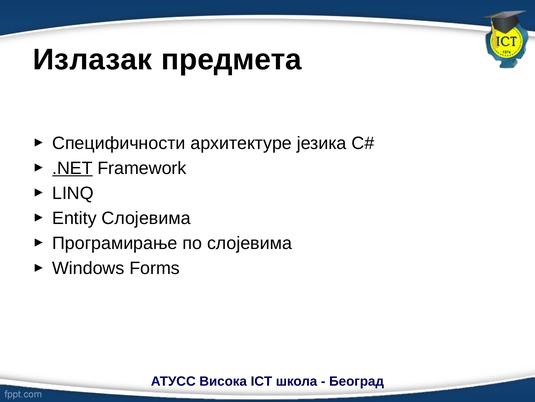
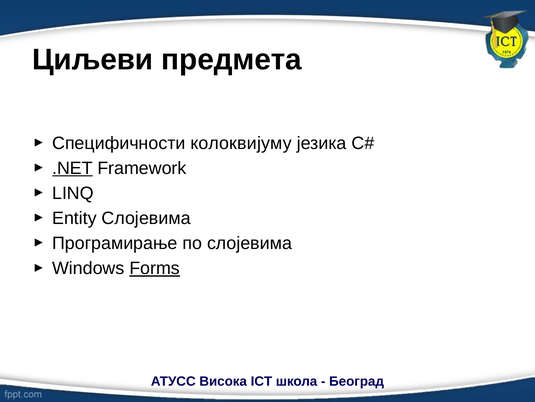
Излазак: Излазак -> Циљеви (93, 60)
архитектуре: архитектуре -> колоквијуму (241, 143)
Forms underline: none -> present (155, 268)
